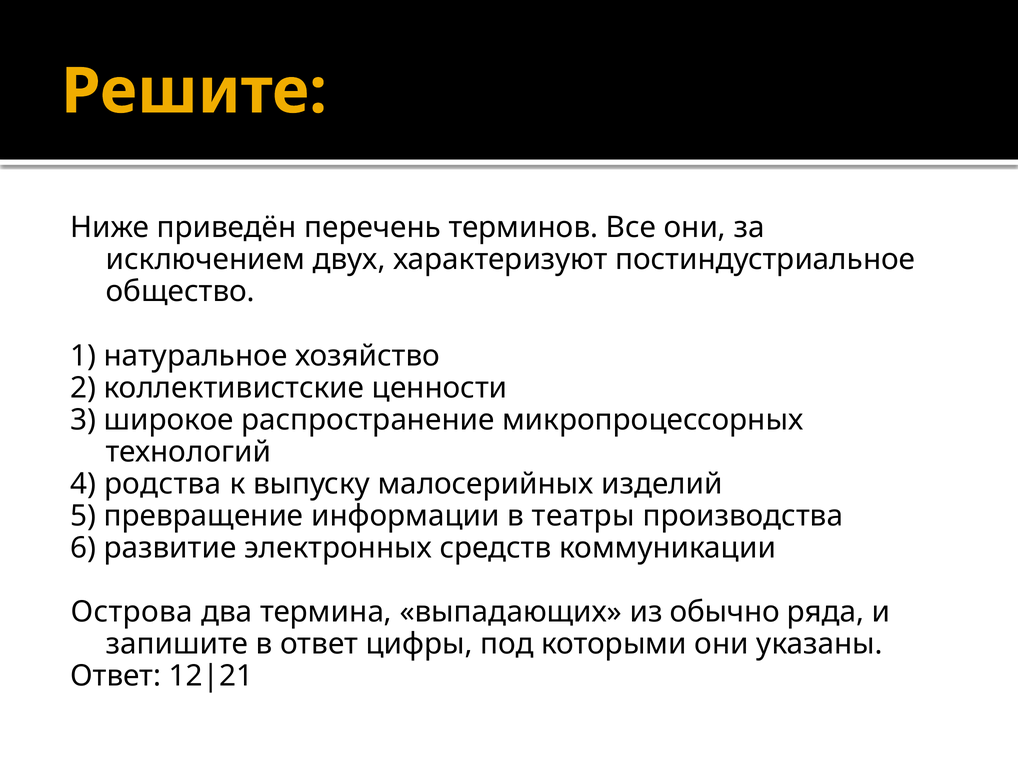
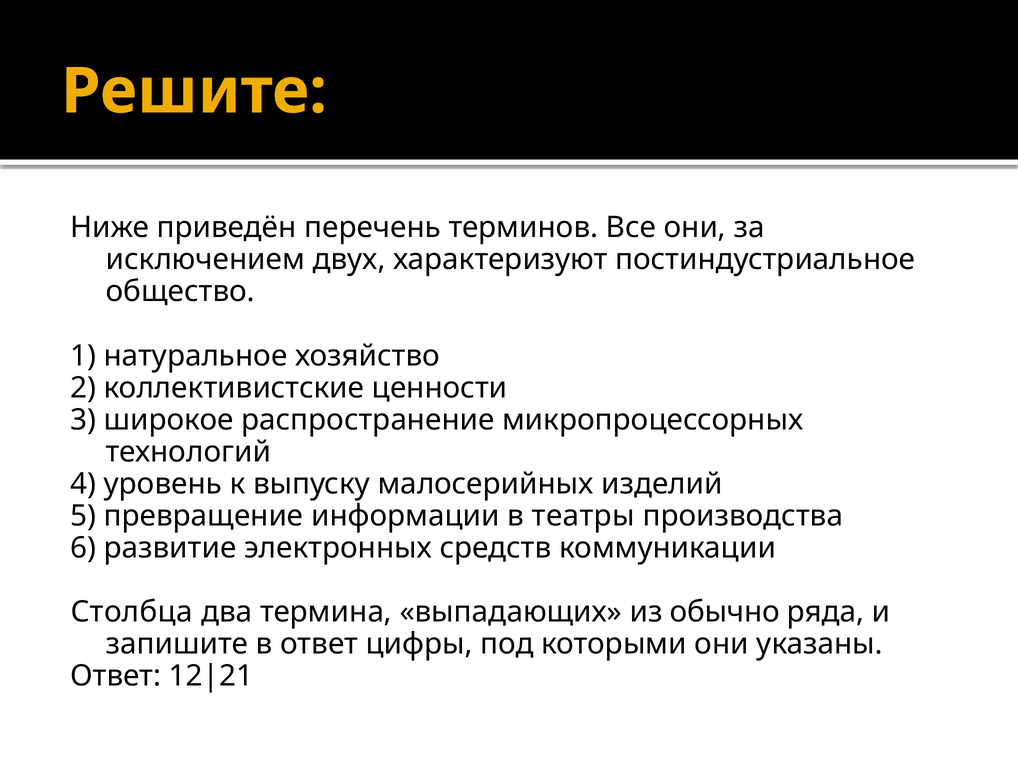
родства: родства -> уровень (163, 484)
Острова: Острова -> Столбца (132, 612)
